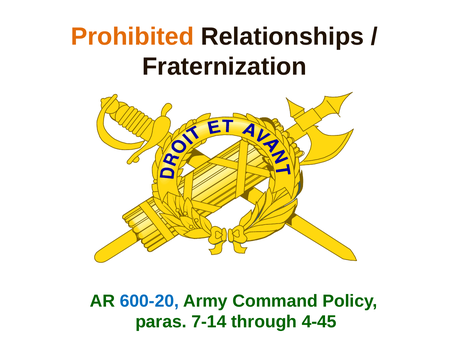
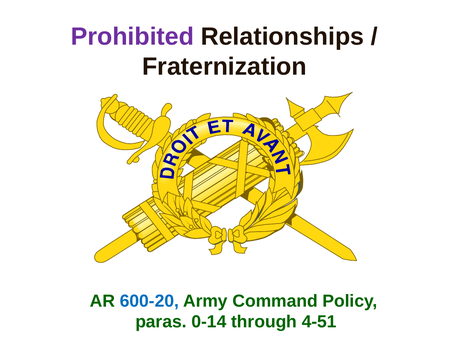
Prohibited colour: orange -> purple (132, 37)
7-14: 7-14 -> 0-14 (209, 322)
4-45: 4-45 -> 4-51 (319, 322)
